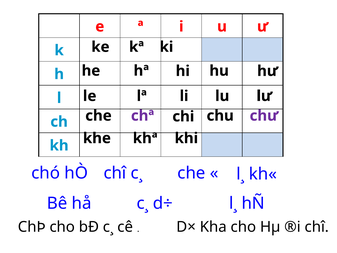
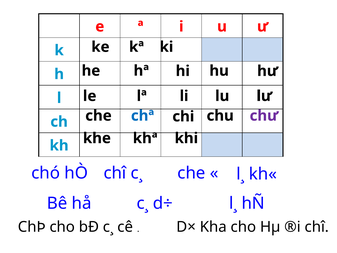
chª colour: purple -> blue (143, 116)
